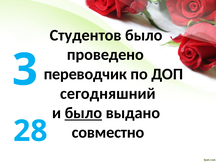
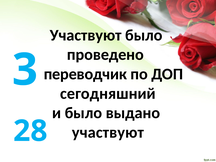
Студентов: Студентов -> Участвуют (86, 35)
было underline: present -> none (83, 113)
совместно: совместно -> участвуют (108, 132)
